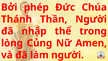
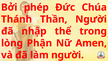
Củng: Củng -> Phận (39, 43)
